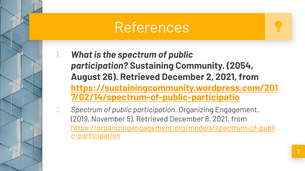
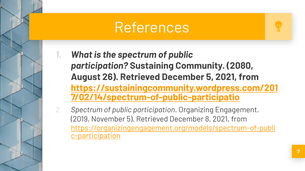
2054: 2054 -> 2080 (240, 66)
December 2: 2 -> 5 (210, 77)
